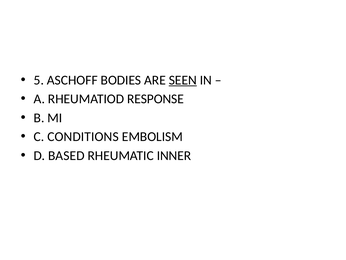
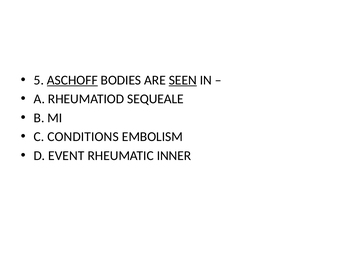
ASCHOFF underline: none -> present (72, 80)
RESPONSE: RESPONSE -> SEQUEALE (155, 99)
BASED: BASED -> EVENT (66, 155)
